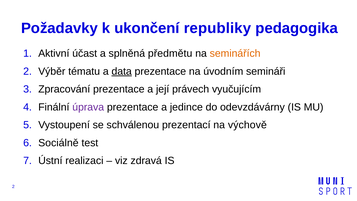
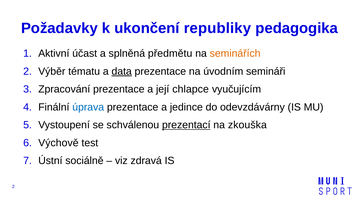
právech: právech -> chlapce (191, 89)
úprava colour: purple -> blue (88, 107)
prezentací underline: none -> present (186, 125)
výchově: výchově -> zkouška (247, 125)
Sociálně: Sociálně -> Výchově (58, 143)
realizaci: realizaci -> sociálně (84, 161)
